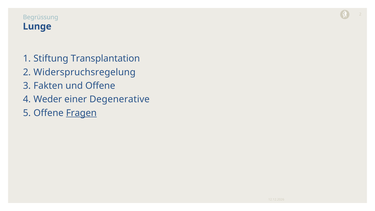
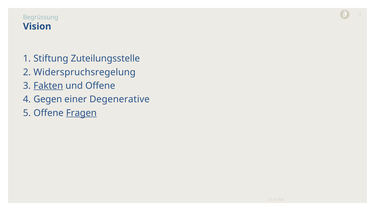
Lunge: Lunge -> Vision (37, 26)
Transplantation: Transplantation -> Zuteilungsstelle (105, 59)
Fakten underline: none -> present (48, 86)
Weder: Weder -> Gegen (48, 99)
